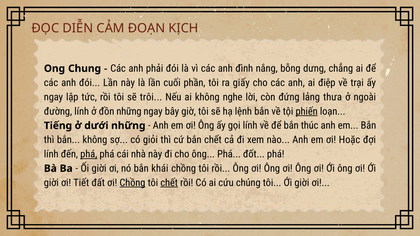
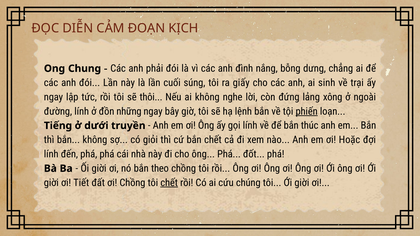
phần: phần -> súng (194, 83)
điệp: điệp -> sinh (327, 83)
trôi: trôi -> thôi (151, 97)
thưa: thưa -> xông (333, 97)
dưới những: những -> truyền (128, 126)
phá underline: present -> none (89, 154)
khái: khái -> theo (160, 169)
Chồng underline: present -> none (132, 183)
